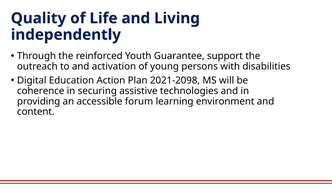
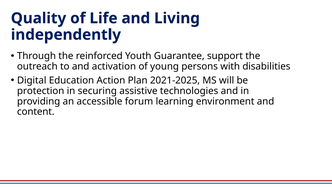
2021-2098: 2021-2098 -> 2021-2025 (175, 80)
coherence: coherence -> protection (41, 91)
